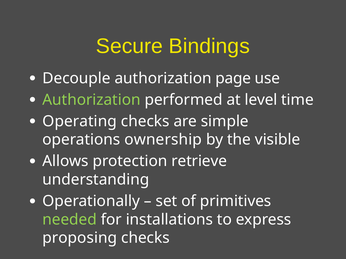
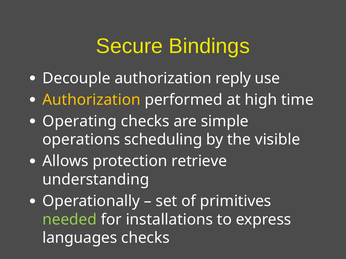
page: page -> reply (233, 78)
Authorization colour: light green -> yellow (91, 100)
level: level -> high (261, 100)
ownership: ownership -> scheduling (163, 140)
proposing: proposing -> languages (80, 238)
